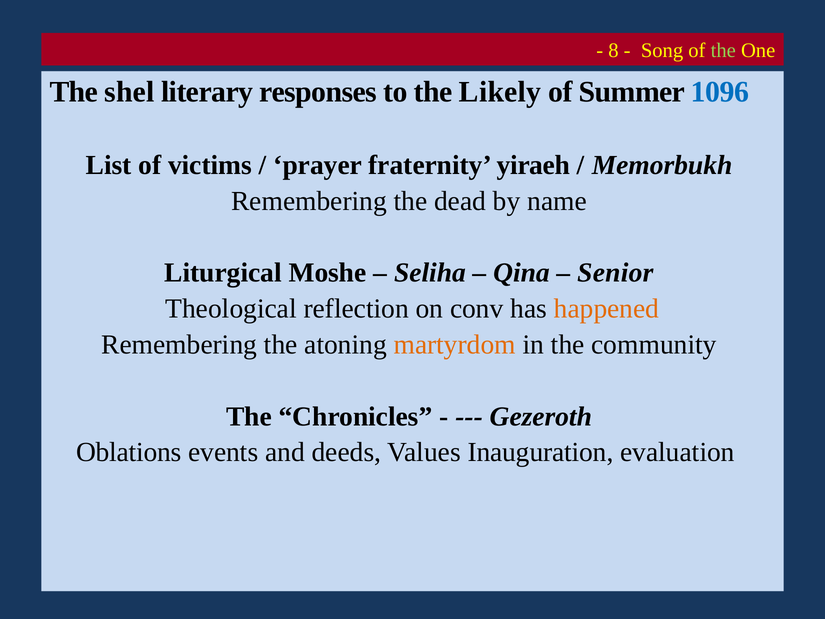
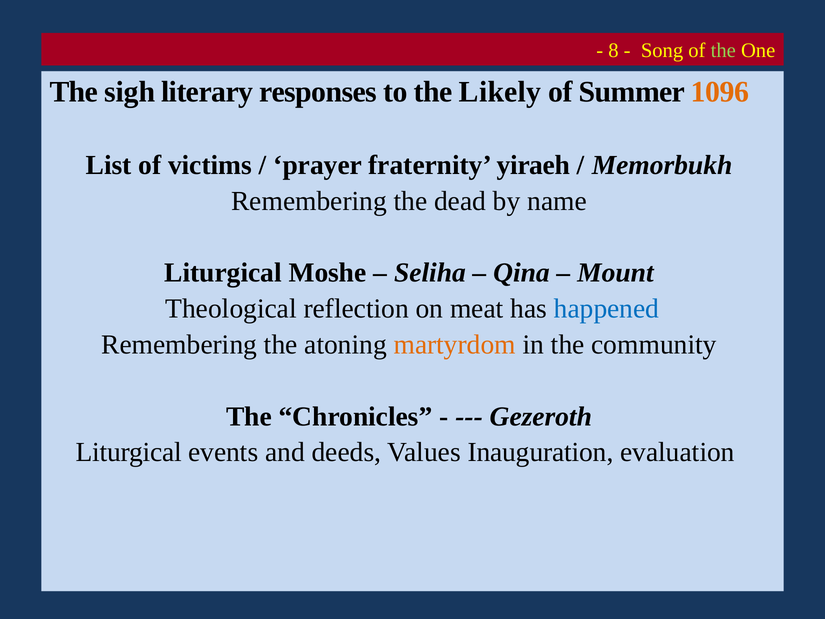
shel: shel -> sigh (130, 92)
1096 colour: blue -> orange (720, 92)
Senior: Senior -> Mount (615, 273)
conv: conv -> meat (477, 309)
happened colour: orange -> blue (606, 309)
Oblations: Oblations -> Liturgical (129, 452)
